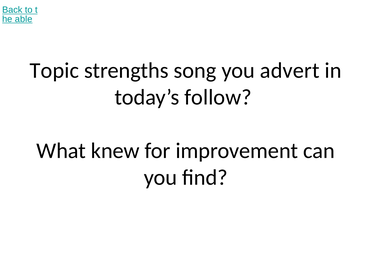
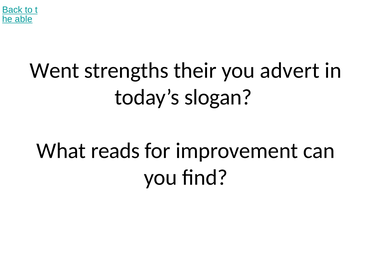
Topic: Topic -> Went (54, 70)
song: song -> their (195, 70)
follow: follow -> slogan (218, 97)
knew: knew -> reads (115, 151)
